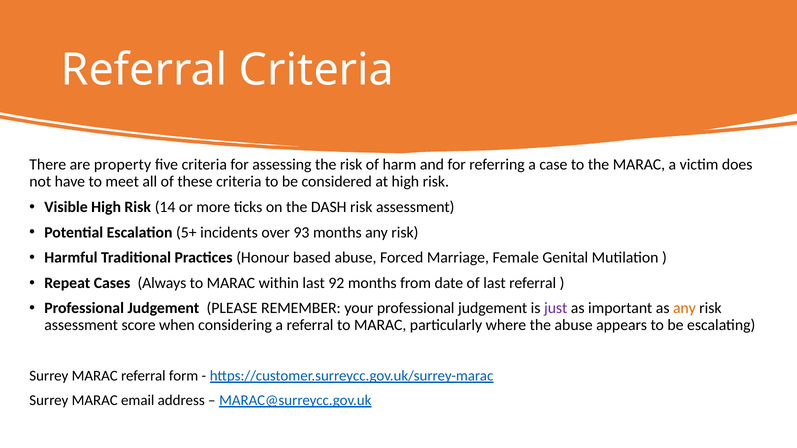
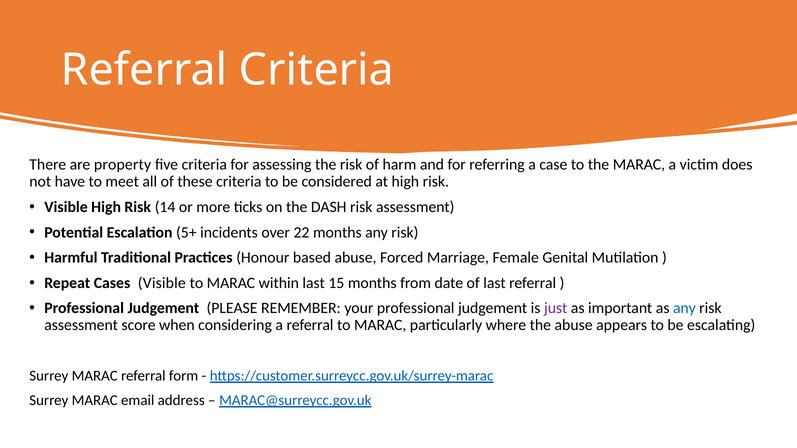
93: 93 -> 22 (301, 233)
Cases Always: Always -> Visible (162, 283)
92: 92 -> 15 (336, 283)
any colour: orange -> blue (684, 308)
